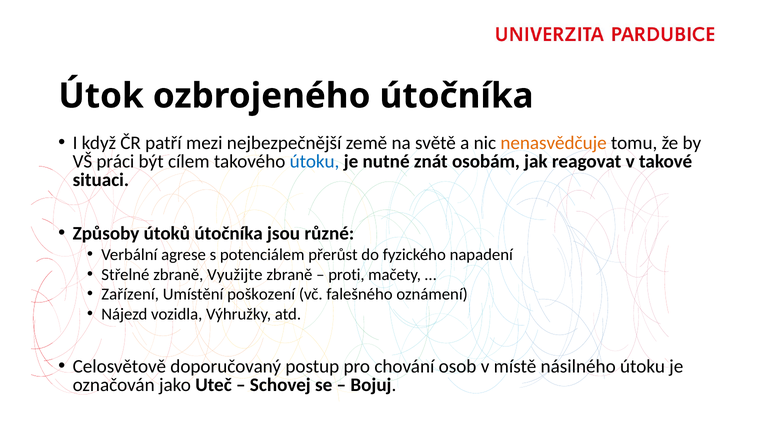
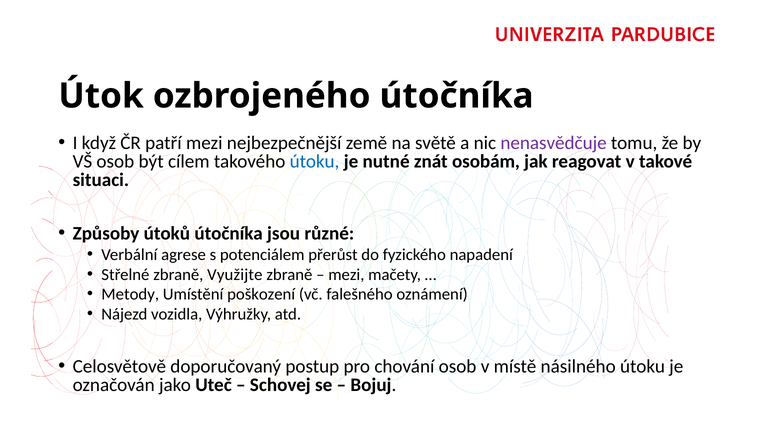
nenasvědčuje colour: orange -> purple (554, 143)
VŠ práci: práci -> osob (115, 162)
proti: proti -> mezi (346, 275)
Zařízení: Zařízení -> Metody (130, 295)
